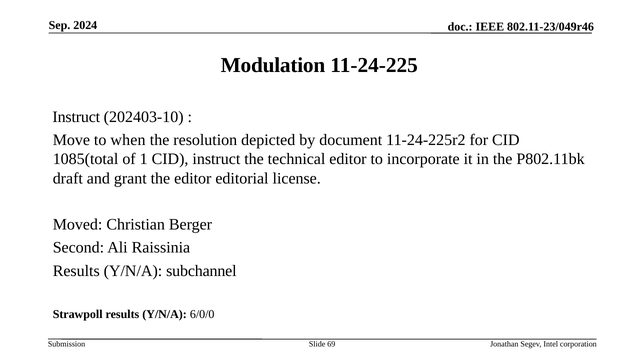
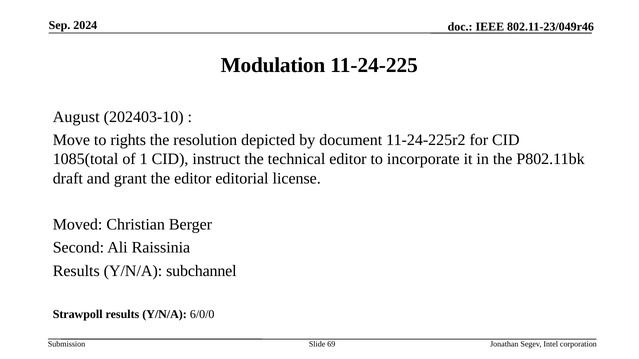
Instruct: Instruct -> August (76, 117)
when: when -> rights (128, 140)
